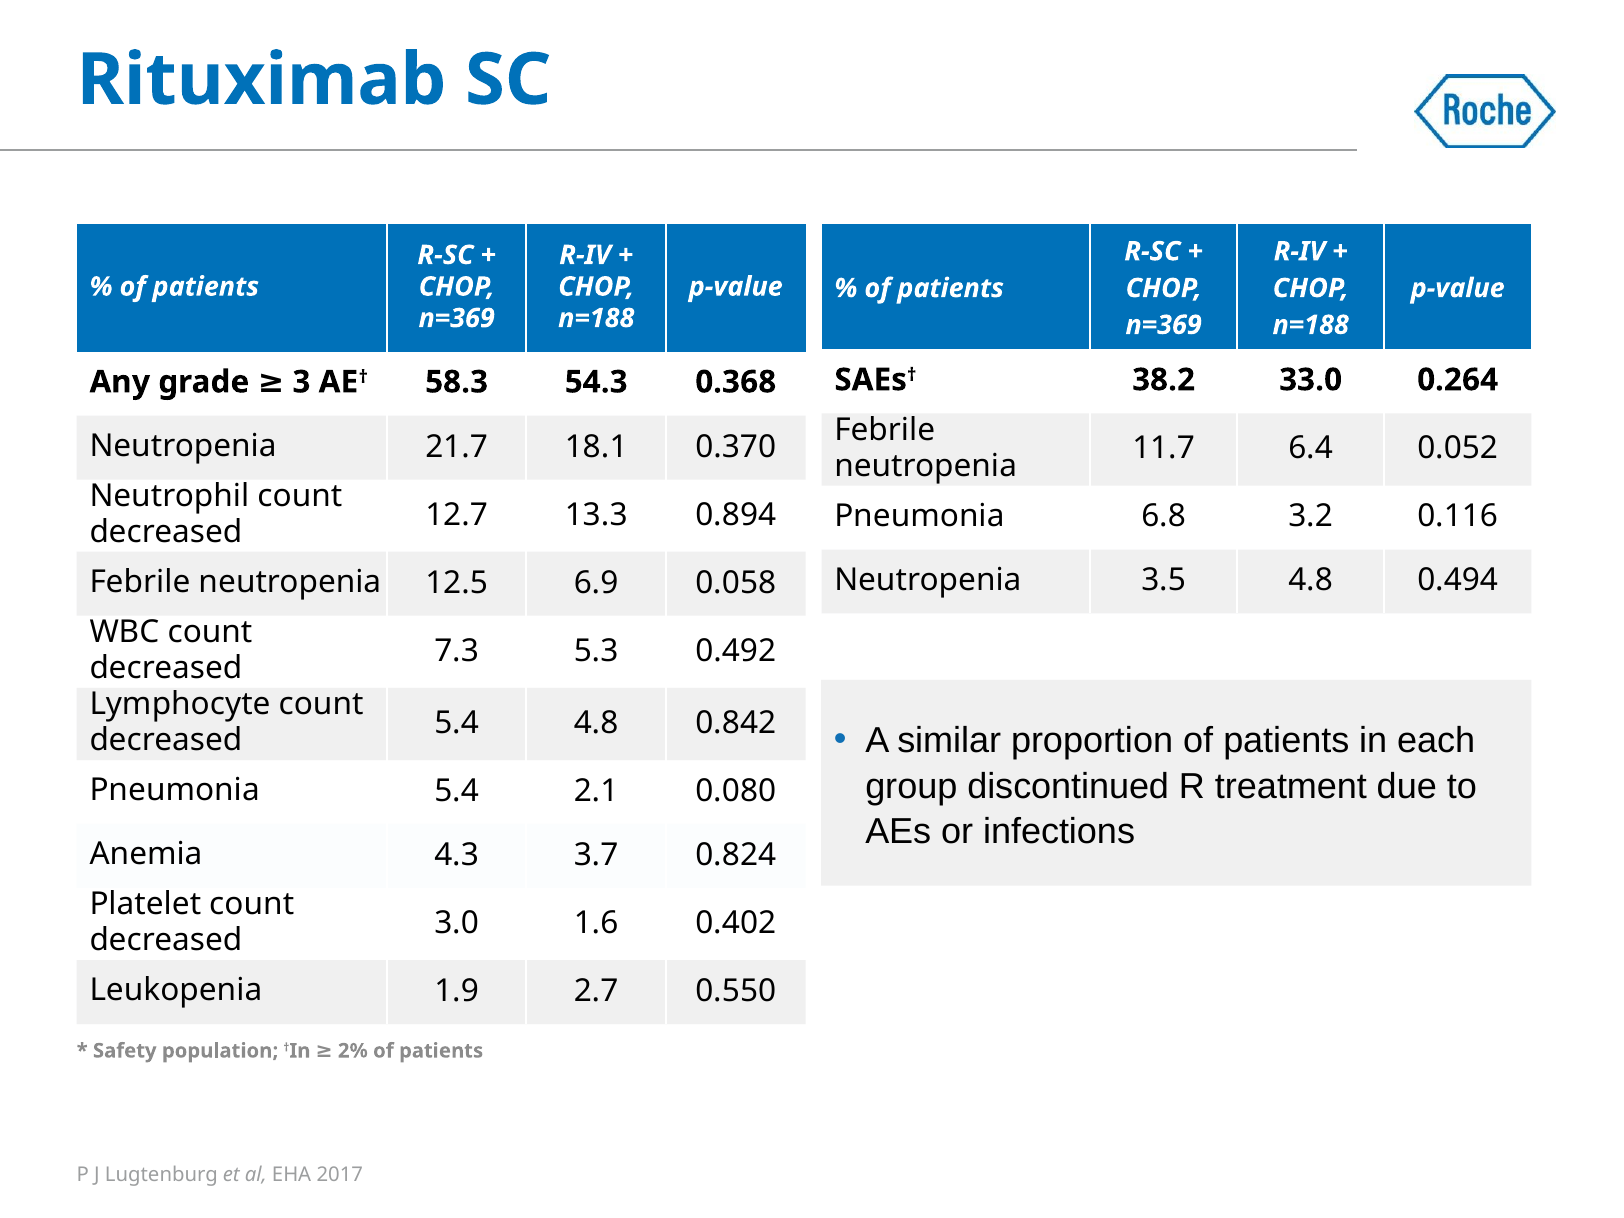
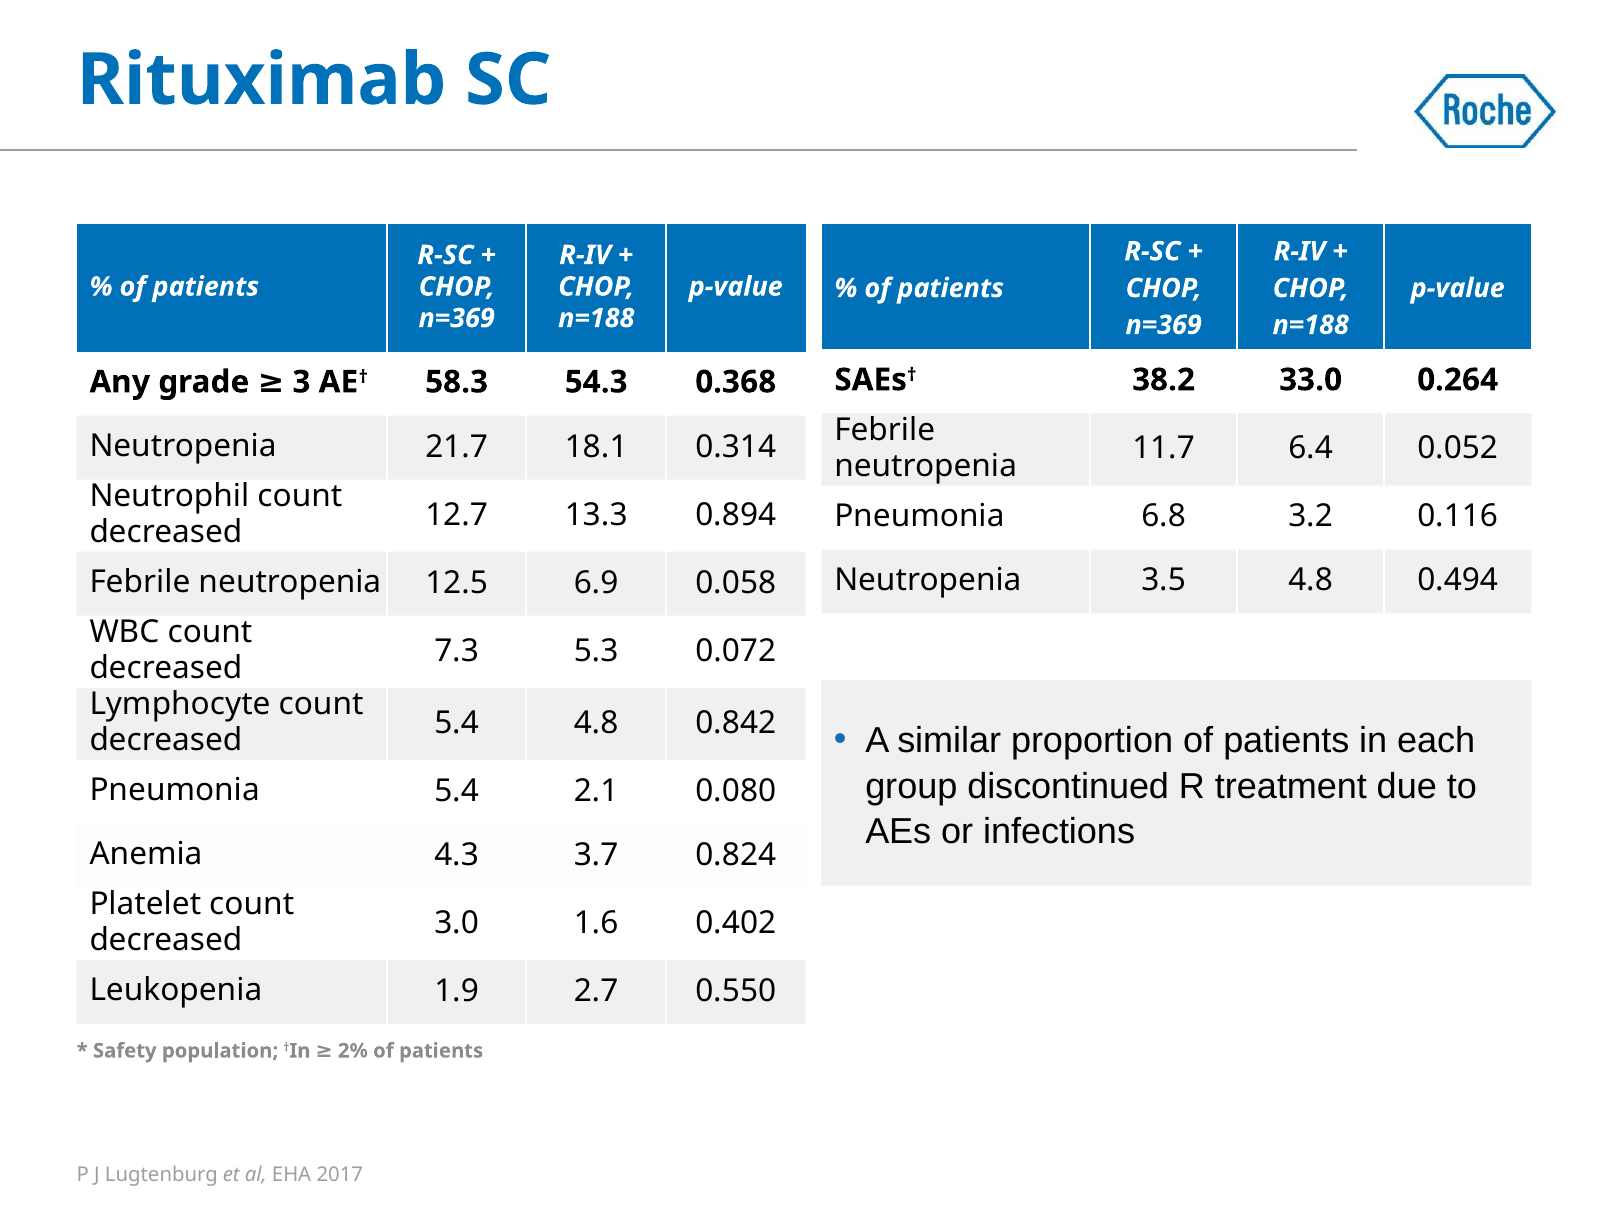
0.370: 0.370 -> 0.314 (736, 447)
0.492: 0.492 -> 0.072 (736, 651)
